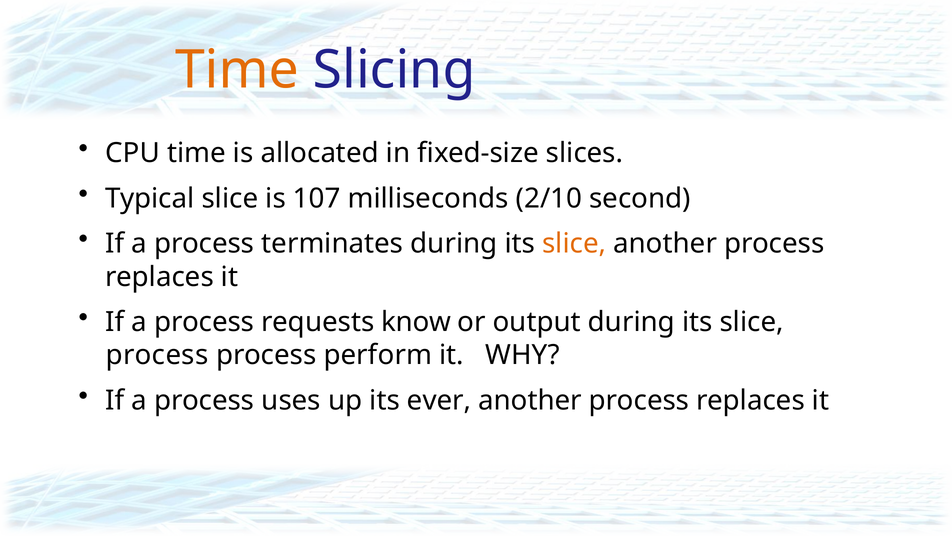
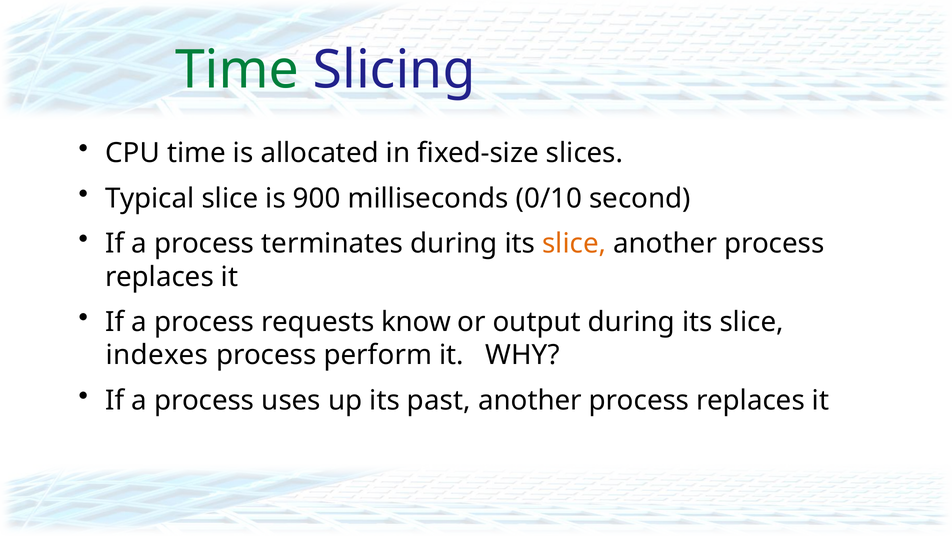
Time colour: orange -> green (237, 70)
107: 107 -> 900 (317, 198)
2/10: 2/10 -> 0/10 (549, 198)
process: process -> indexes (157, 355)
ever: ever -> past (439, 400)
